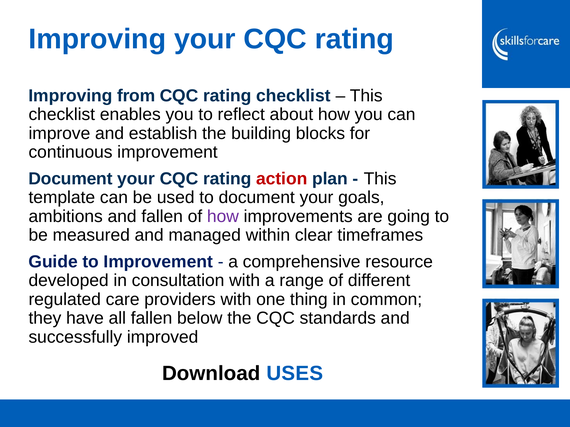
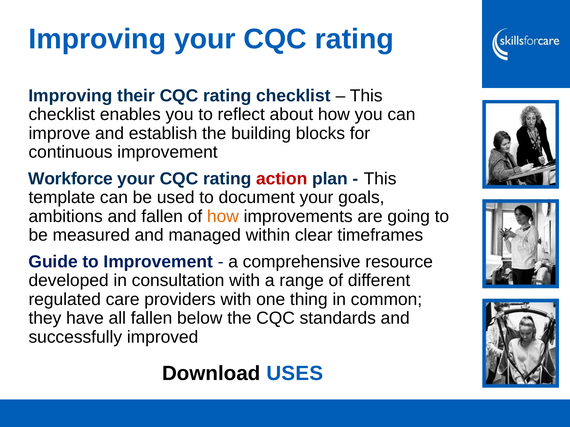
from: from -> their (136, 96)
Document: Document -> Workforce (71, 179)
how colour: purple -> orange (223, 217)
